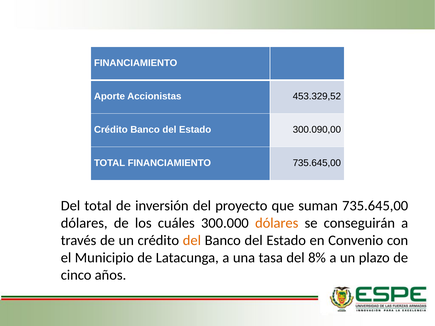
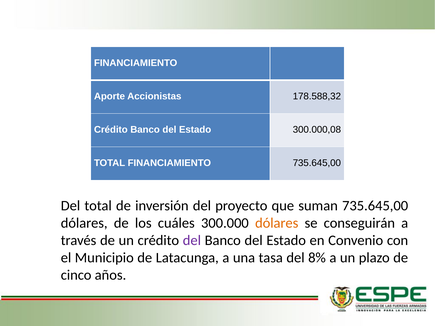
453.329,52: 453.329,52 -> 178.588,32 (317, 96)
300.090,00: 300.090,00 -> 300.000,08 (317, 130)
del colour: orange -> purple (192, 241)
